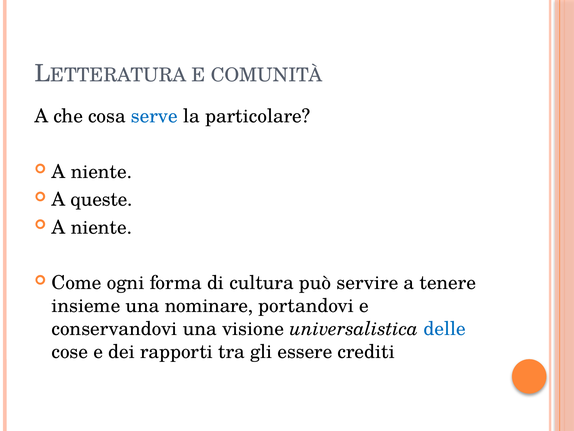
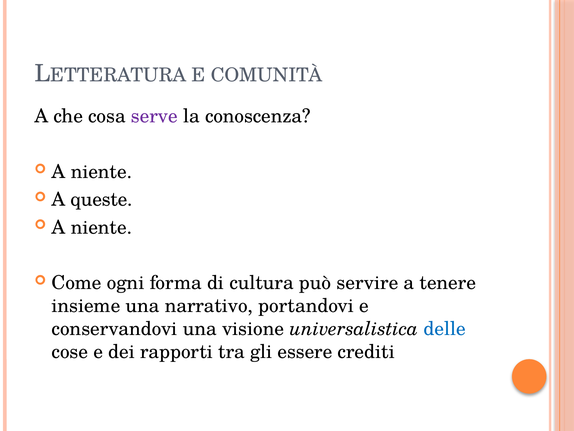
serve colour: blue -> purple (154, 116)
particolare: particolare -> conoscenza (258, 116)
nominare: nominare -> narrativo (209, 306)
